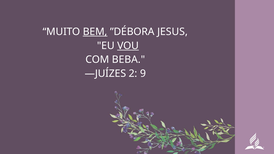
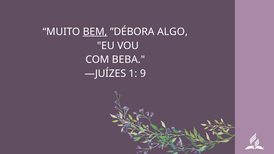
JESUS: JESUS -> ALGO (173, 32)
VOU underline: present -> none (128, 46)
2: 2 -> 1 (133, 74)
